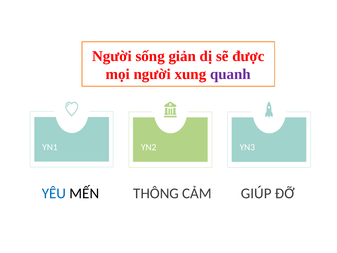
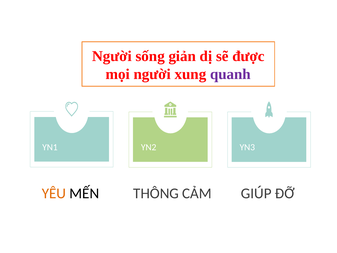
YÊU colour: blue -> orange (54, 193)
